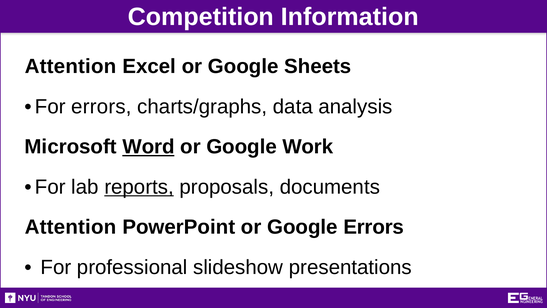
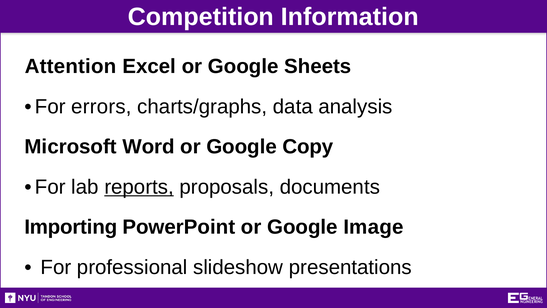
Word underline: present -> none (149, 147)
Work: Work -> Copy (308, 147)
Attention: Attention -> Importing (71, 227)
Google Errors: Errors -> Image (373, 227)
